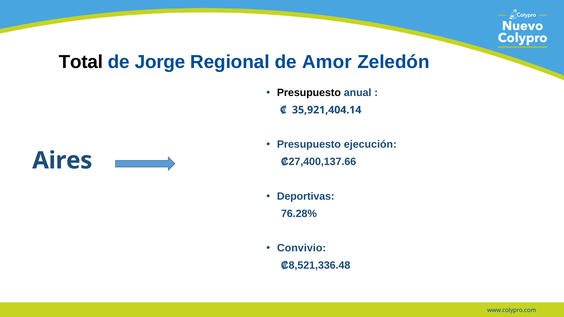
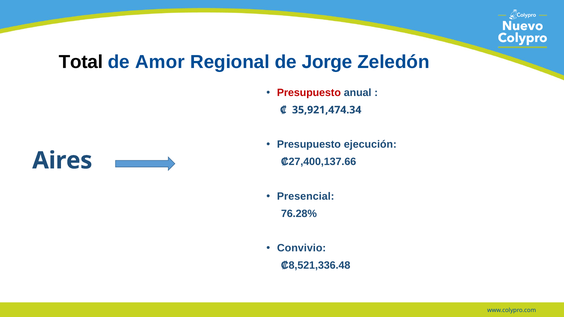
Jorge: Jorge -> Amor (160, 62)
Amor: Amor -> Jorge (327, 62)
Presupuesto colour: black -> red (309, 93)
35,921,404.14: 35,921,404.14 -> 35,921,474.34 (327, 110)
Deportivas: Deportivas -> Presencial (306, 196)
